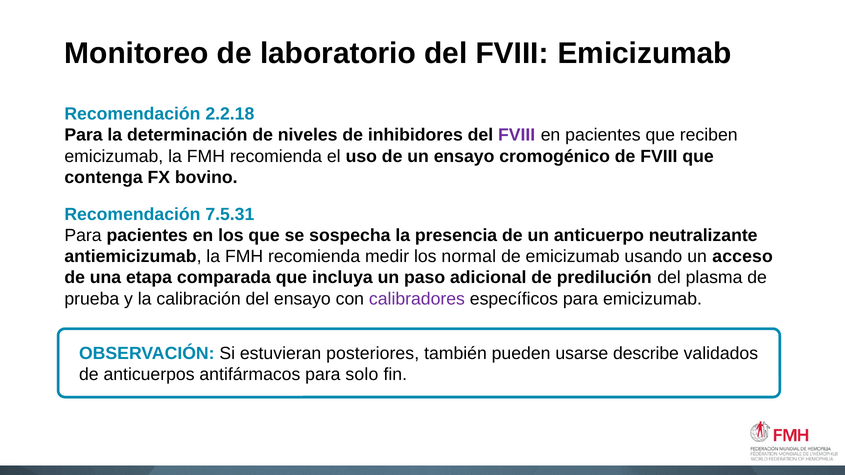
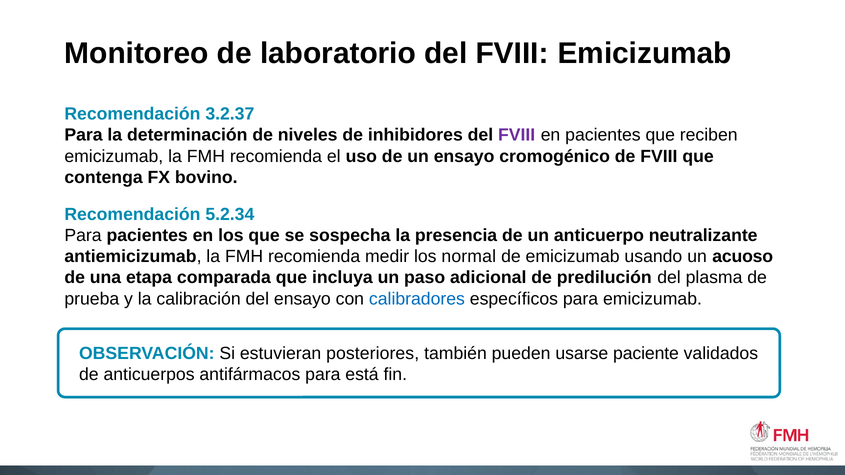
2.2.18: 2.2.18 -> 3.2.37 (230, 114)
7.5.31: 7.5.31 -> 5.2.34 (230, 214)
acceso: acceso -> acuoso (743, 257)
calibradores colour: purple -> blue (417, 299)
describe: describe -> paciente (646, 354)
solo: solo -> está (362, 375)
